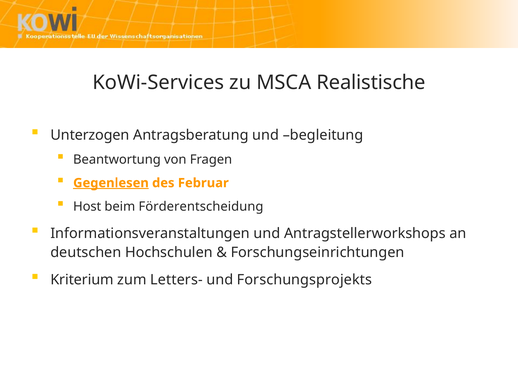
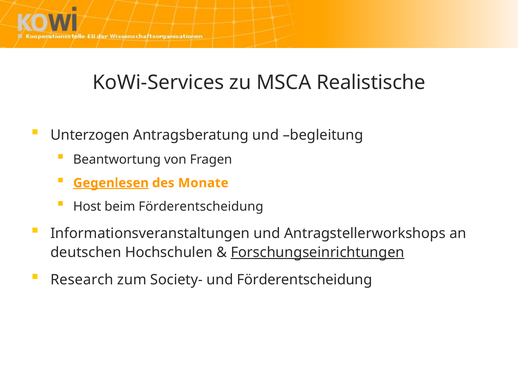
Februar: Februar -> Monate (203, 183)
Forschungseinrichtungen underline: none -> present (318, 253)
Kriterium: Kriterium -> Research (82, 280)
Letters-: Letters- -> Society- (177, 280)
und Forschungsprojekts: Forschungsprojekts -> Förderentscheidung (305, 280)
